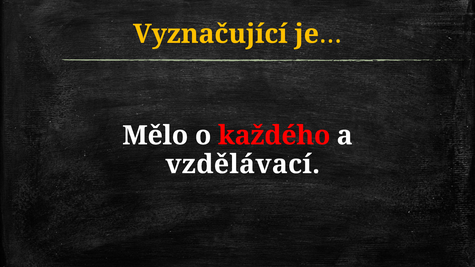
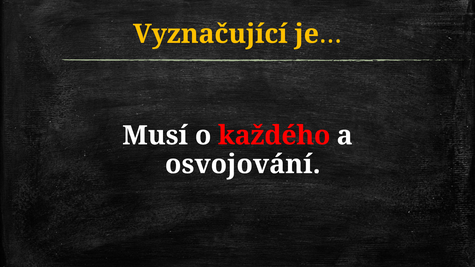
Mělo: Mělo -> Musí (155, 136)
vzdělávací: vzdělávací -> osvojování (243, 165)
